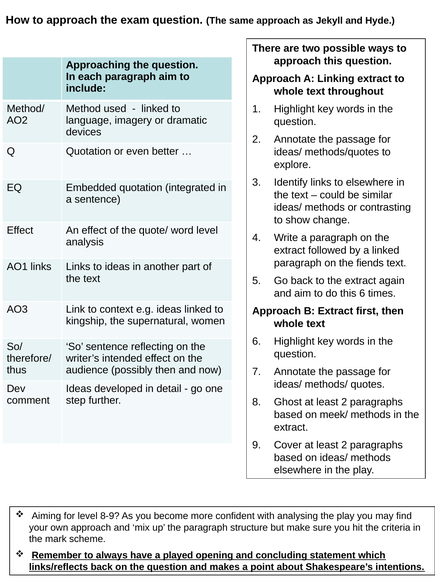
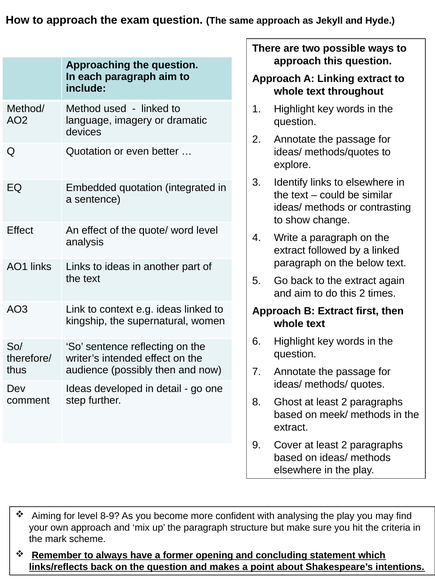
fiends: fiends -> below (370, 263)
this 6: 6 -> 2 (362, 294)
played: played -> former (178, 556)
